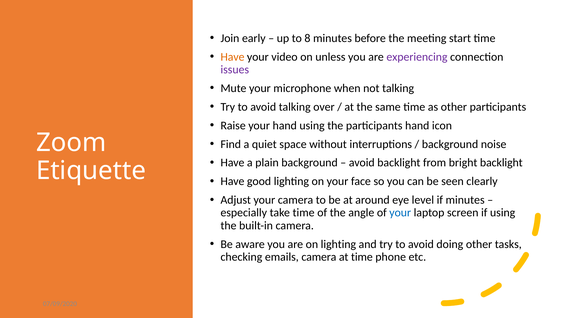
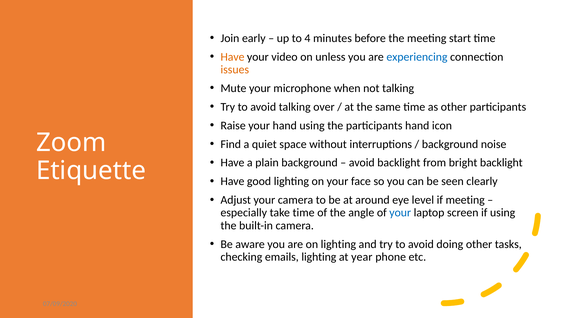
8: 8 -> 4 (307, 38)
experiencing colour: purple -> blue (417, 57)
issues colour: purple -> orange (235, 69)
if minutes: minutes -> meeting (465, 200)
emails camera: camera -> lighting (319, 256)
at time: time -> year (362, 256)
